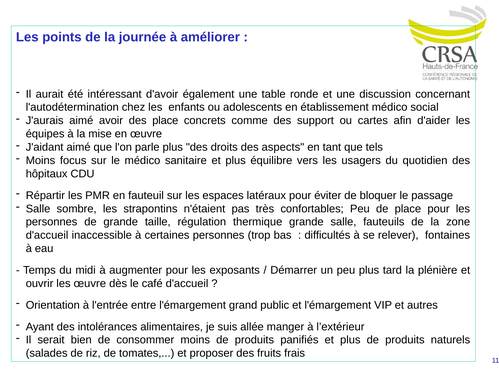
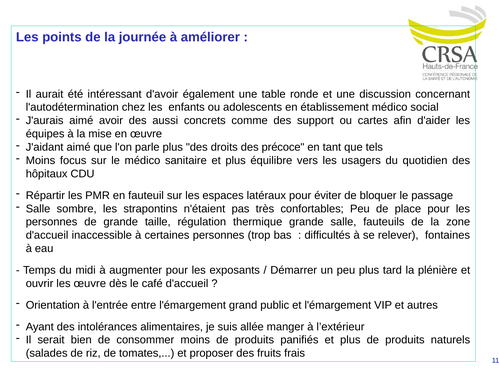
des place: place -> aussi (165, 121)
aspects: aspects -> précoce (283, 147)
